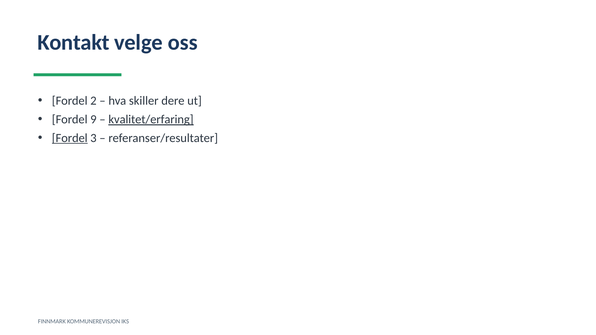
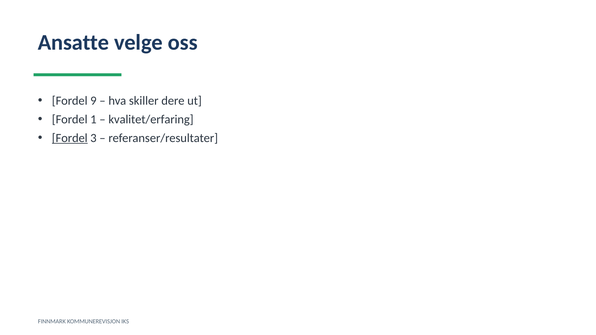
Kontakt: Kontakt -> Ansatte (74, 43)
2: 2 -> 9 (93, 101)
9: 9 -> 1 (93, 120)
kvalitet/erfaring underline: present -> none (151, 120)
